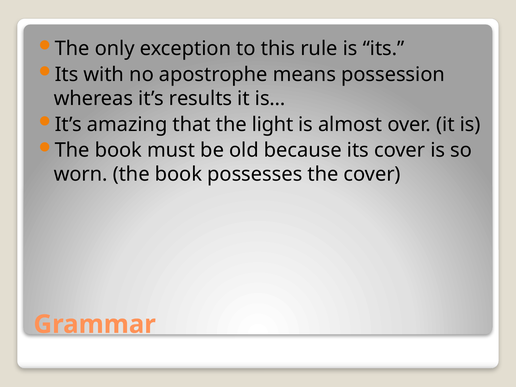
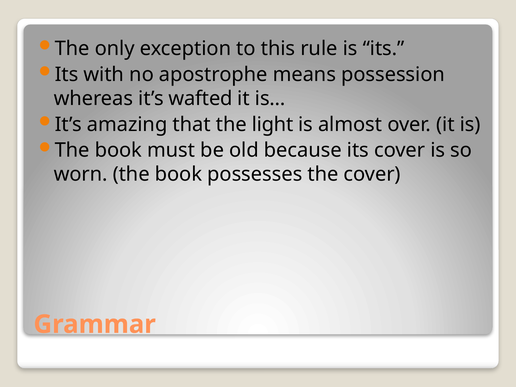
results: results -> wafted (201, 99)
